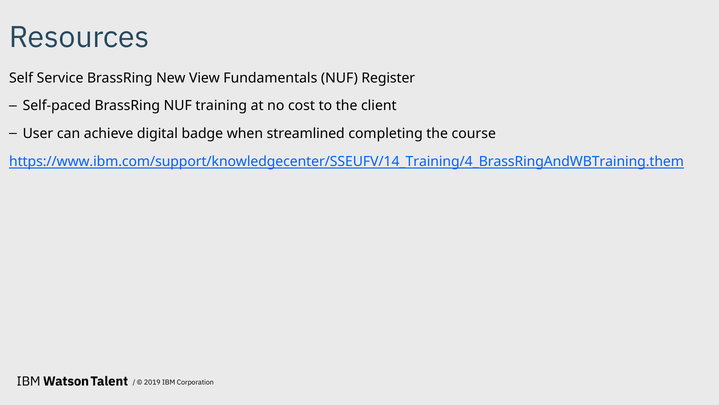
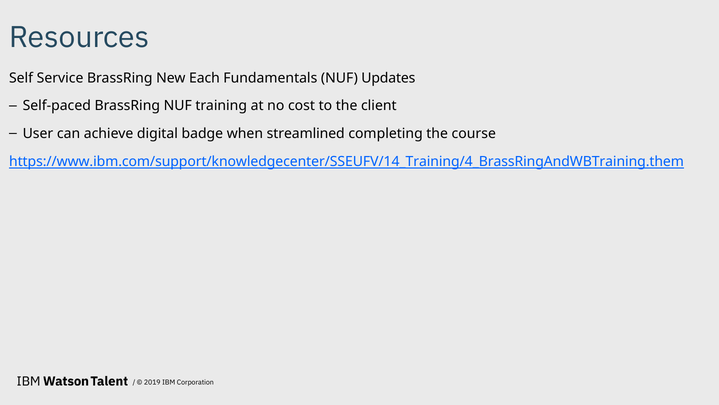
View: View -> Each (204, 78)
Register: Register -> Updates (388, 78)
